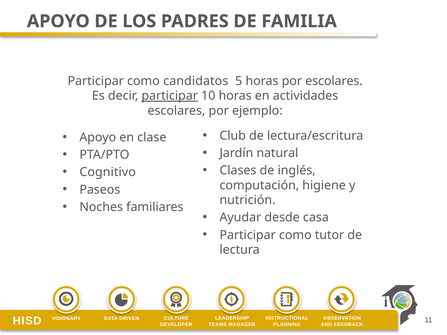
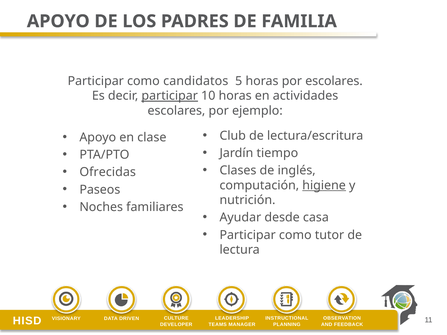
natural: natural -> tiempo (277, 153)
Cognitivo: Cognitivo -> Ofrecidas (108, 172)
higiene underline: none -> present (324, 185)
